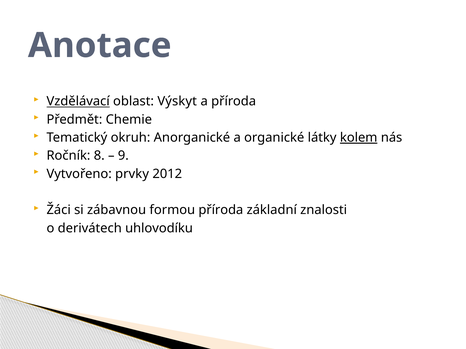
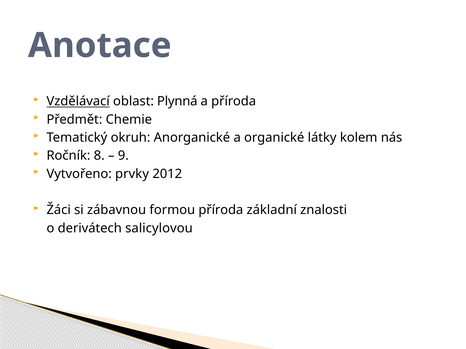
Výskyt: Výskyt -> Plynná (177, 101)
kolem underline: present -> none (359, 138)
uhlovodíku: uhlovodíku -> salicylovou (159, 228)
